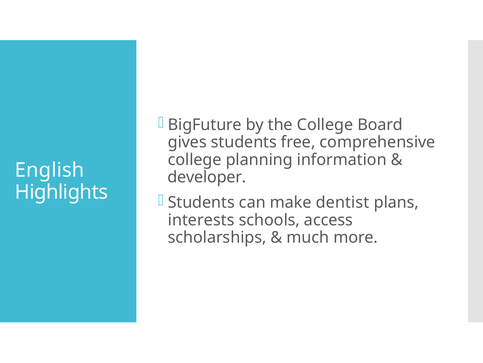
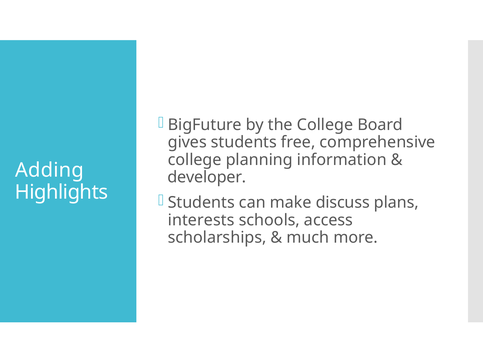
English: English -> Adding (50, 170)
dentist: dentist -> discuss (343, 202)
